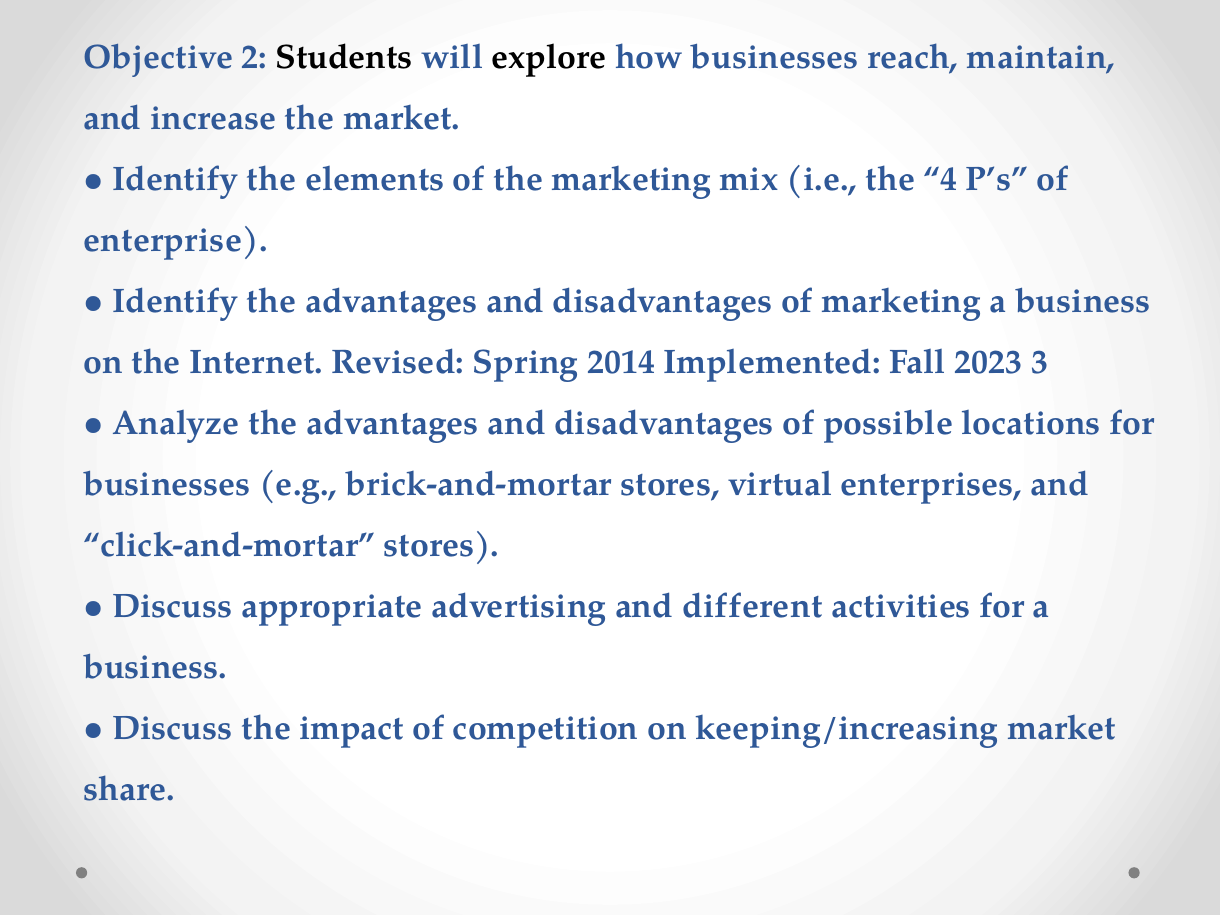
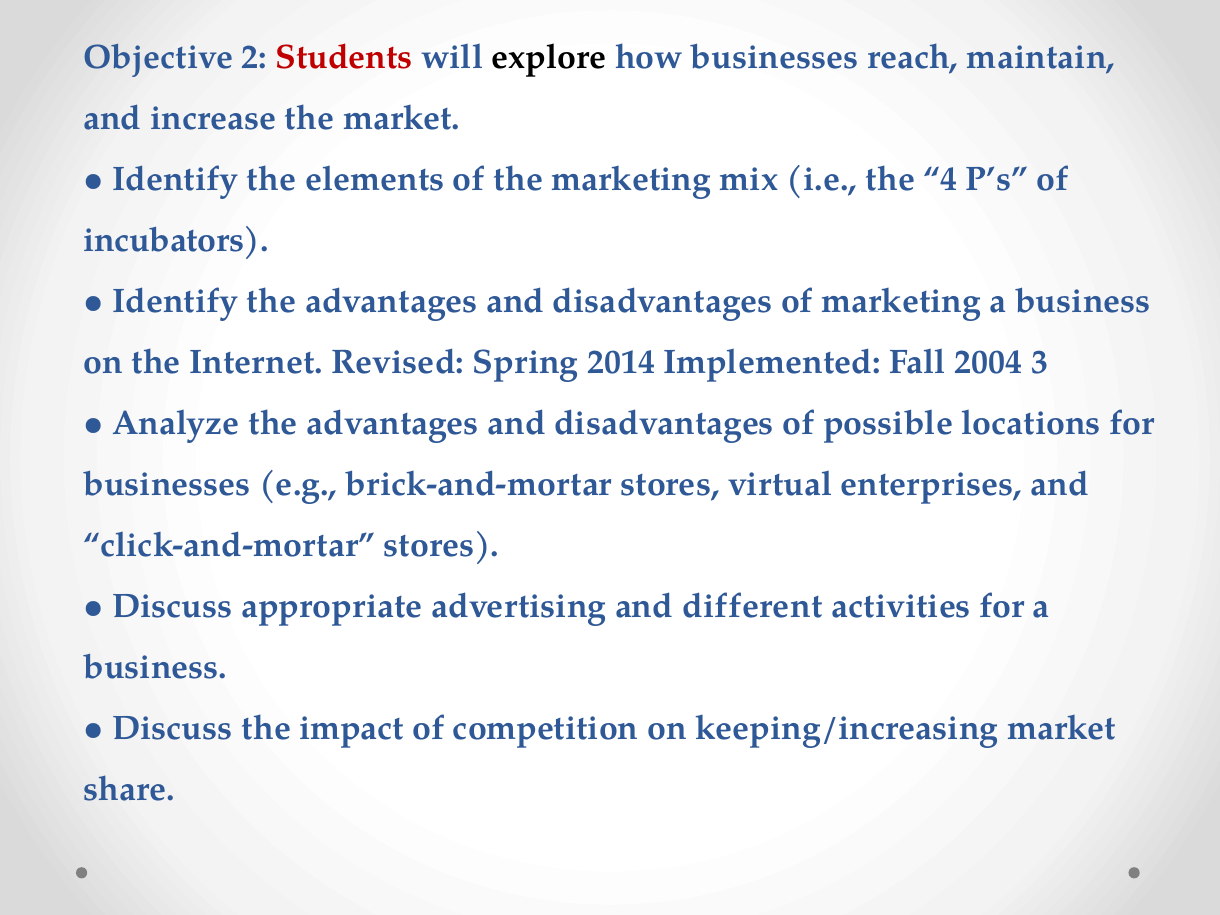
Students colour: black -> red (344, 57)
enterprise: enterprise -> incubators (176, 240)
2023: 2023 -> 2004 (989, 362)
